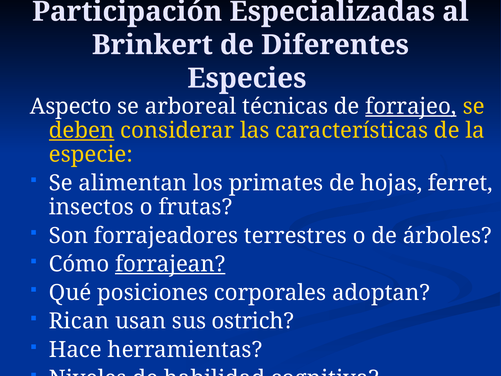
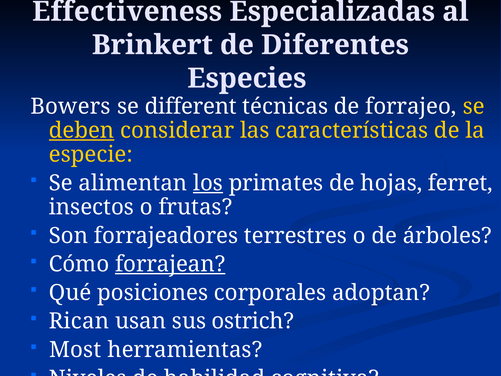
Participación: Participación -> Effectiveness (127, 12)
Aspecto: Aspecto -> Bowers (71, 106)
arboreal: arboreal -> different (191, 106)
forrajeo underline: present -> none (411, 106)
los underline: none -> present (208, 183)
Hace: Hace -> Most (75, 350)
